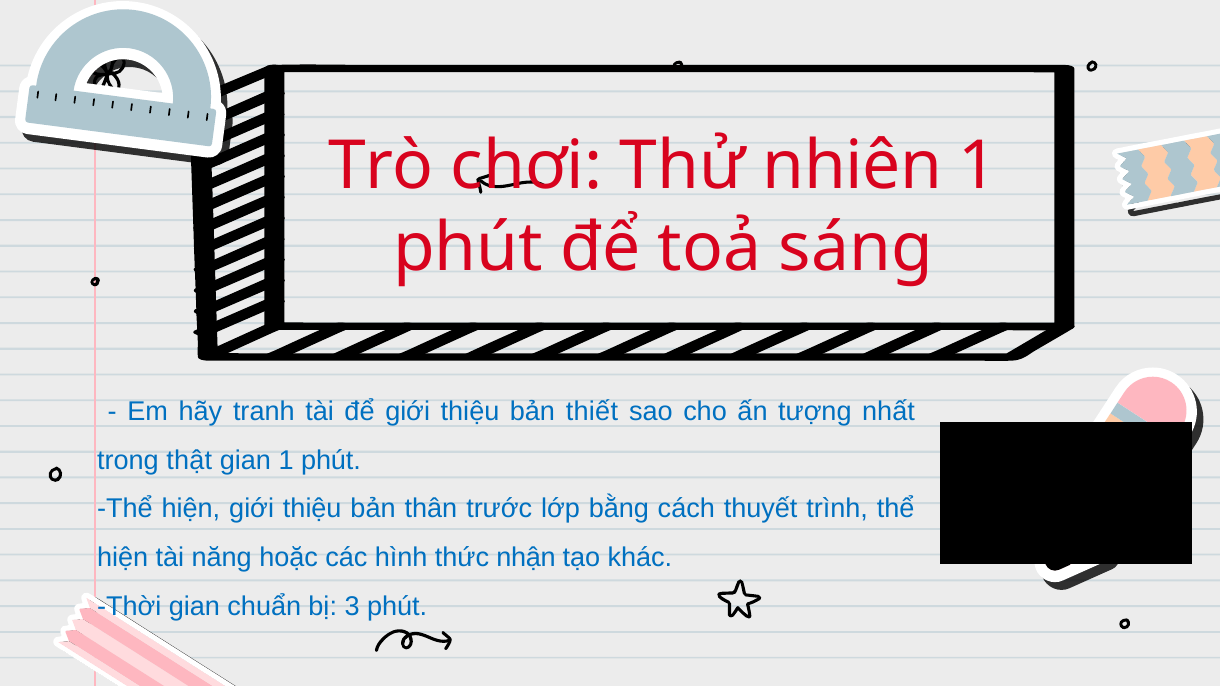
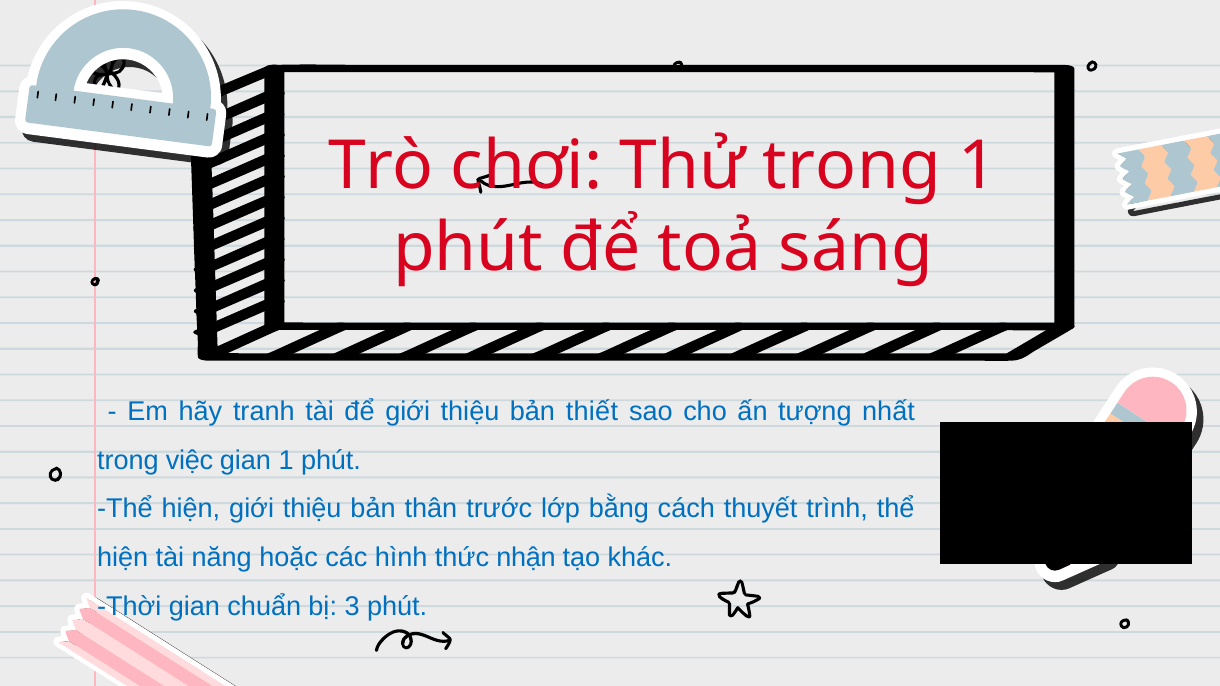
nhiên: nhiên -> trọng (852, 167)
thật: thật -> việc (190, 460)
